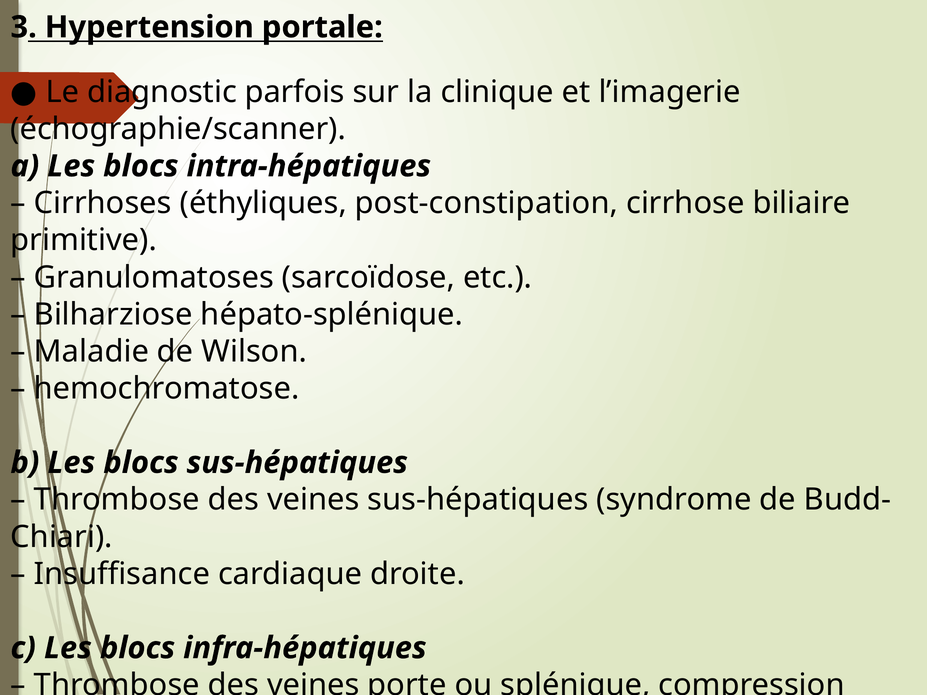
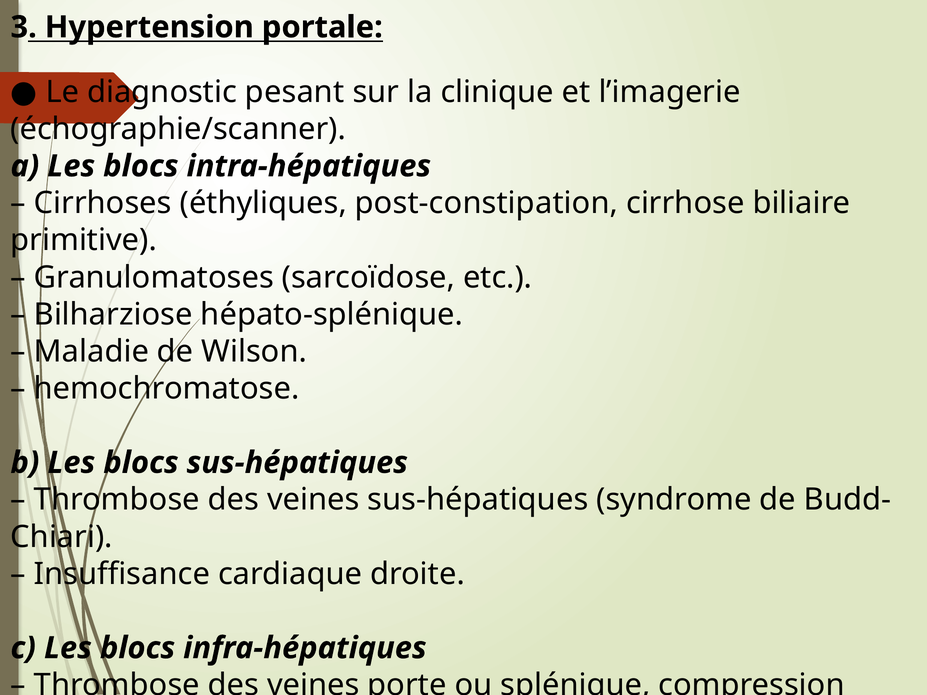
parfois: parfois -> pesant (295, 92)
